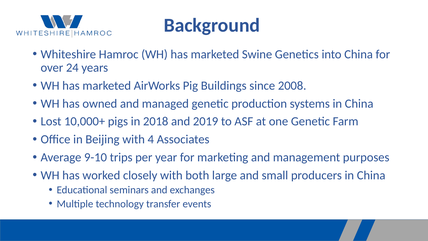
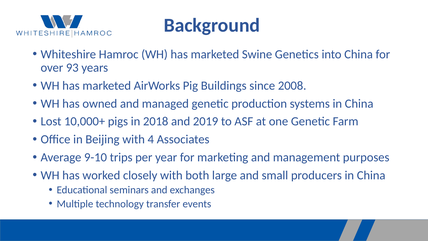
24: 24 -> 93 (72, 68)
